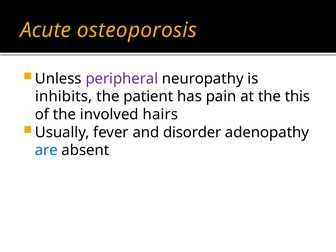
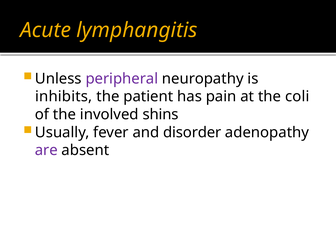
osteoporosis: osteoporosis -> lymphangitis (137, 30)
this: this -> coli (297, 97)
hairs: hairs -> shins (161, 114)
are colour: blue -> purple (46, 150)
